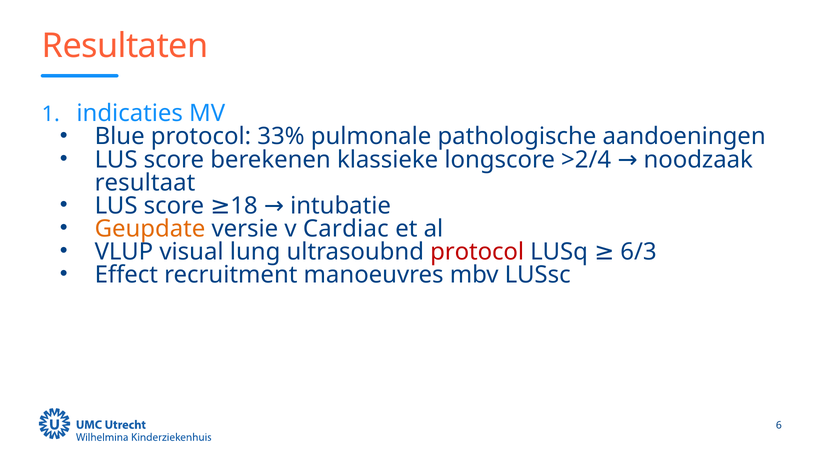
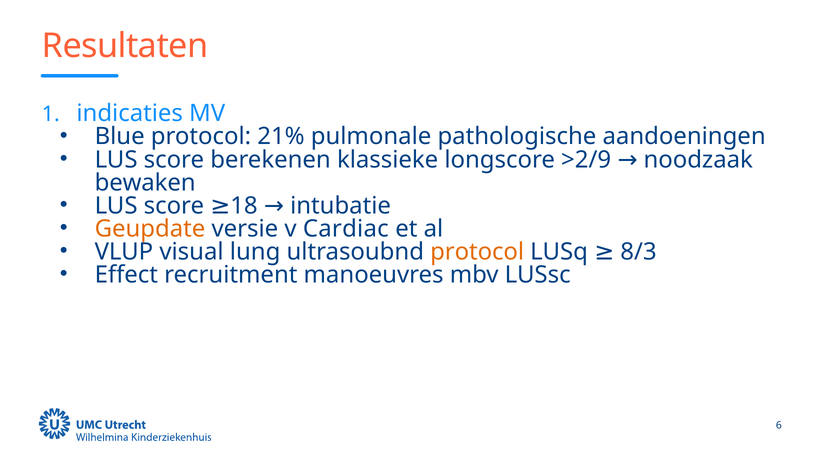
33%: 33% -> 21% (281, 137)
>2/4: >2/4 -> >2/9 (586, 160)
resultaat: resultaat -> bewaken (145, 183)
protocol colour: red -> orange (477, 252)
6/3: 6/3 -> 8/3 (638, 252)
